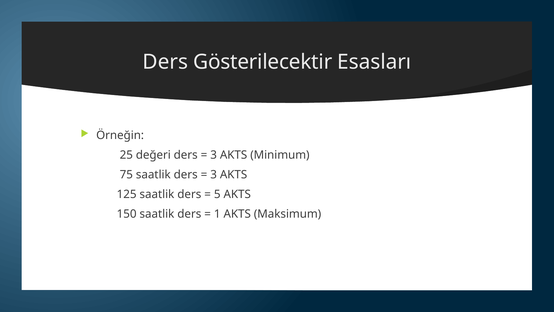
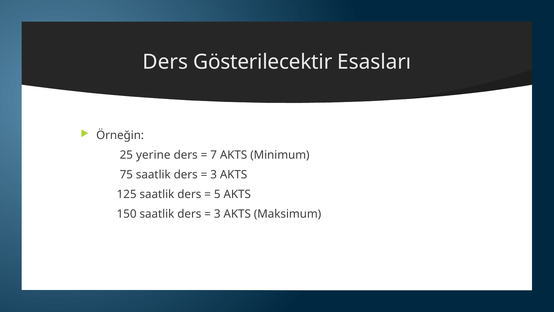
değeri: değeri -> yerine (153, 155)
3: 3 -> 7 (214, 155)
1: 1 -> 3 (217, 214)
